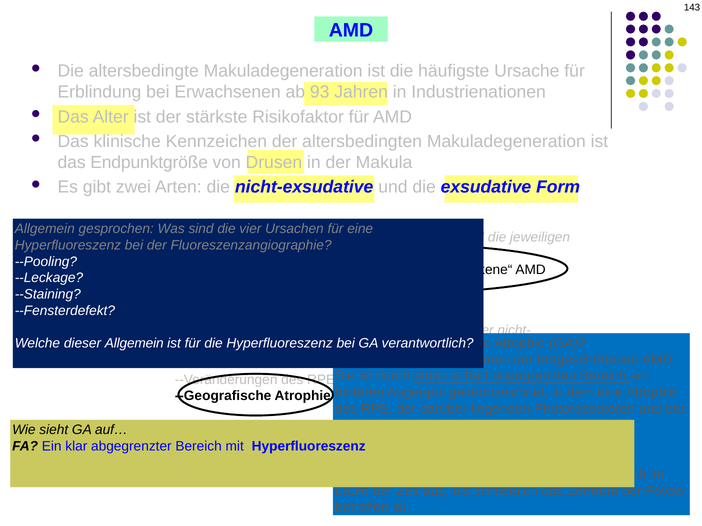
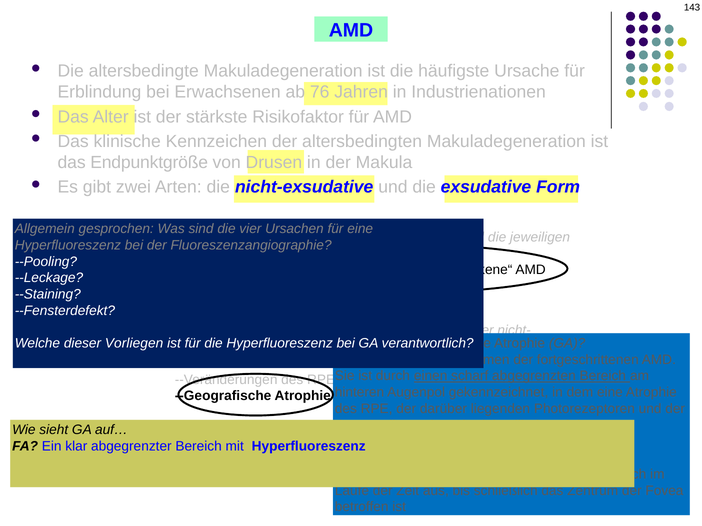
93: 93 -> 76 (320, 92)
dieser Allgemein: Allgemein -> Vorliegen (134, 344)
